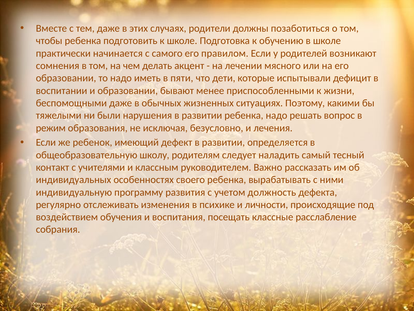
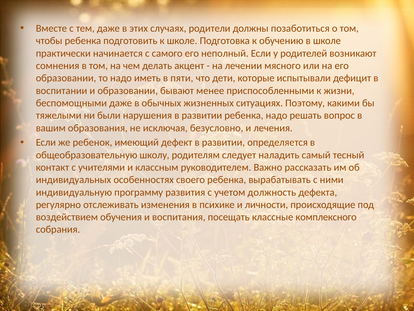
правилом: правилом -> неполный (225, 53)
режим: режим -> вашим (51, 128)
расслабление: расслабление -> комплексного (326, 217)
